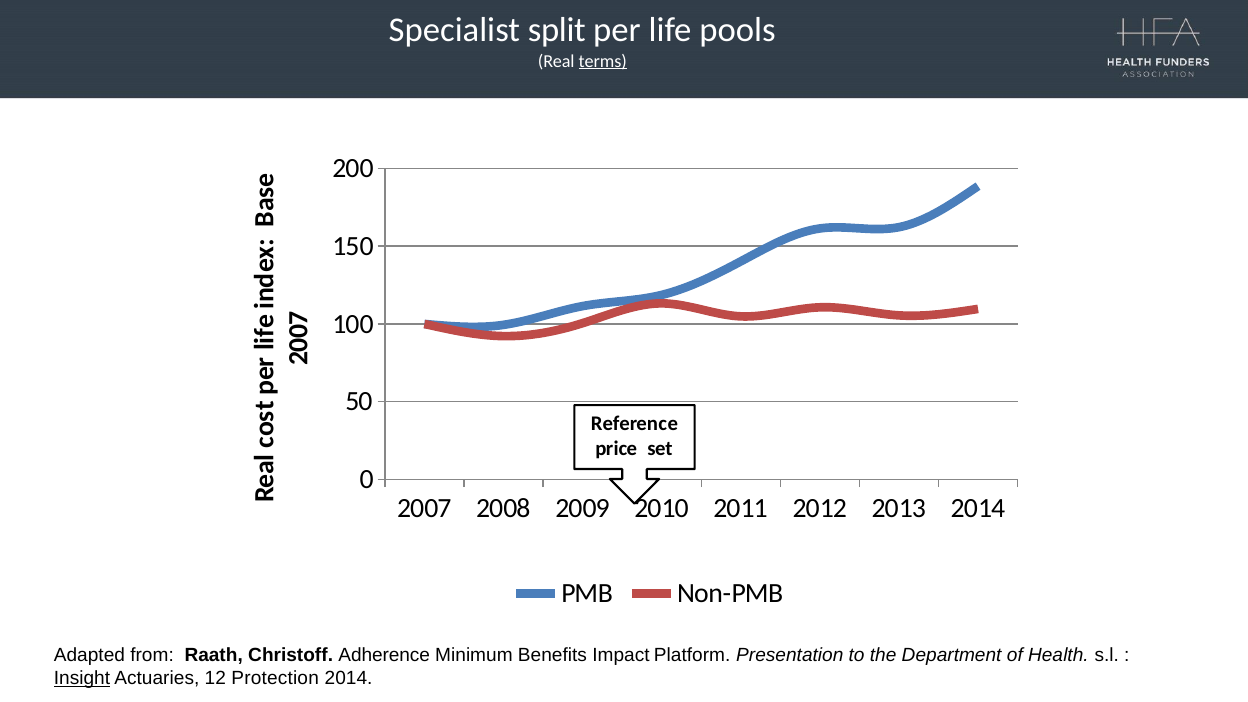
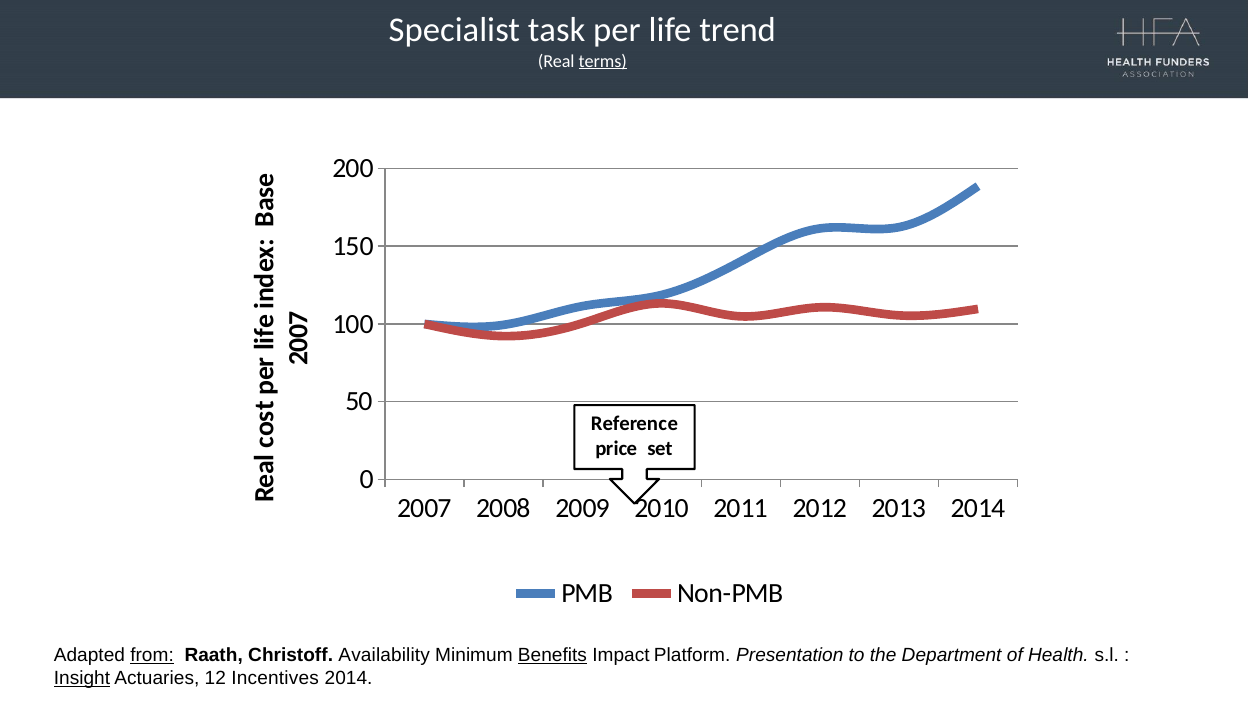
split: split -> task (557, 31)
pools: pools -> trend (738, 31)
from underline: none -> present (152, 656)
Adherence: Adherence -> Availability (384, 656)
Benefits underline: none -> present (552, 656)
Protection: Protection -> Incentives (275, 678)
